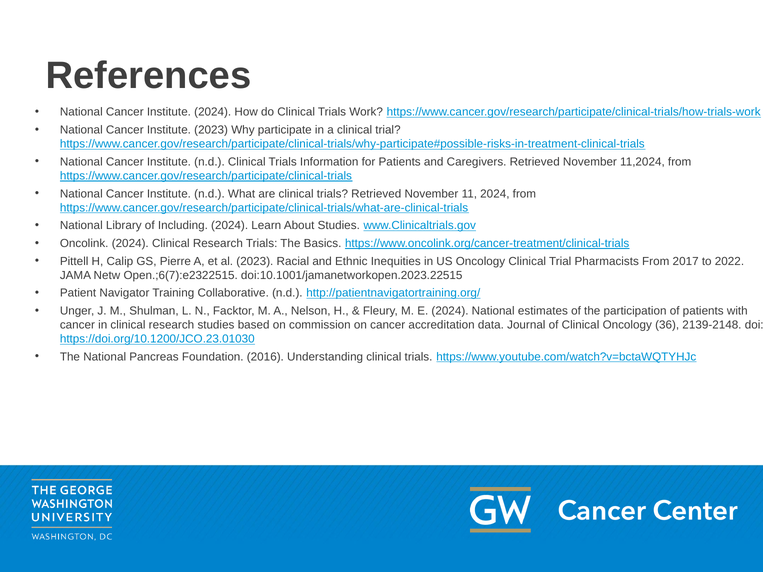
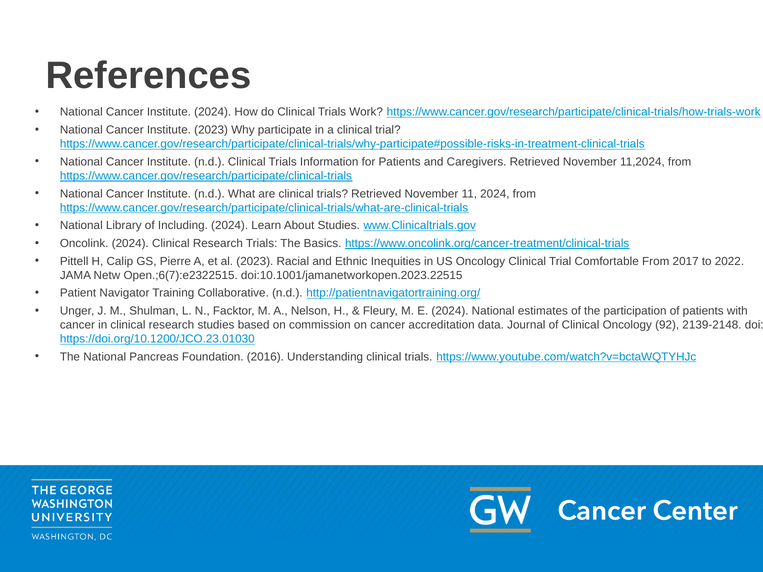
Pharmacists: Pharmacists -> Comfortable (607, 261)
36: 36 -> 92 (667, 325)
